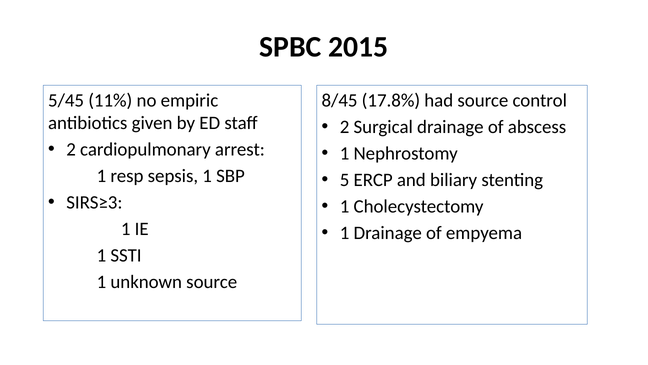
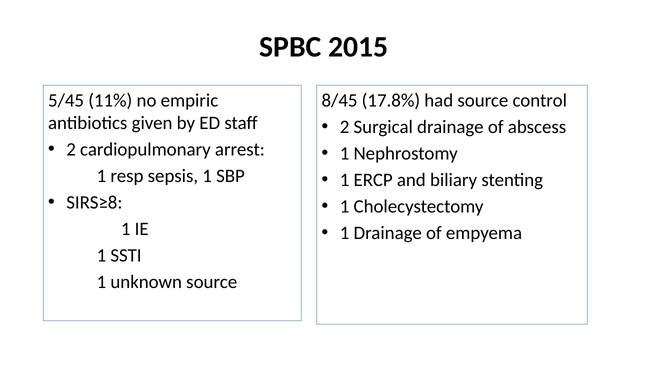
5: 5 -> 1 (345, 180)
SIRS≥3: SIRS≥3 -> SIRS≥8 (94, 202)
